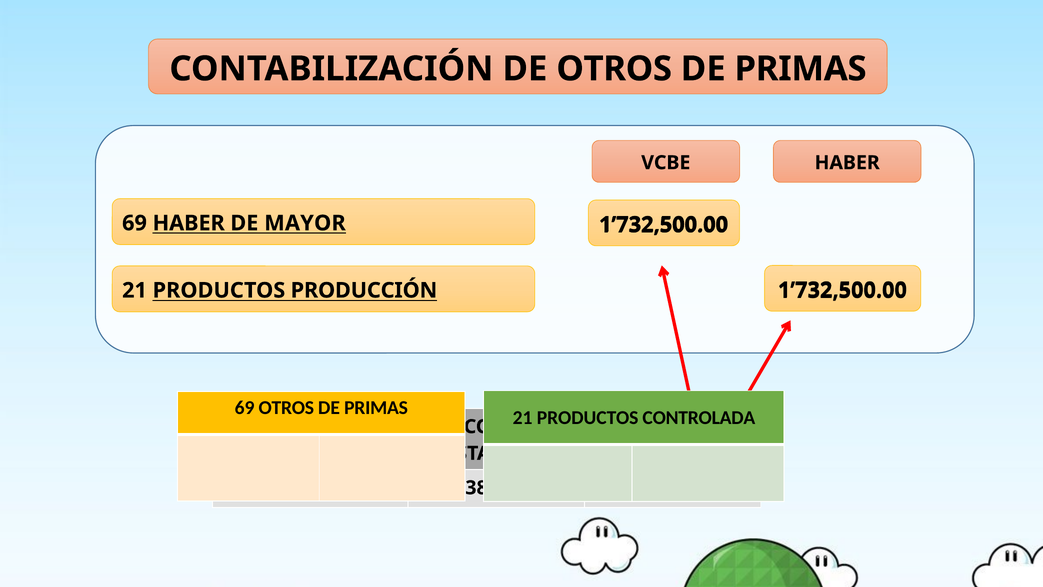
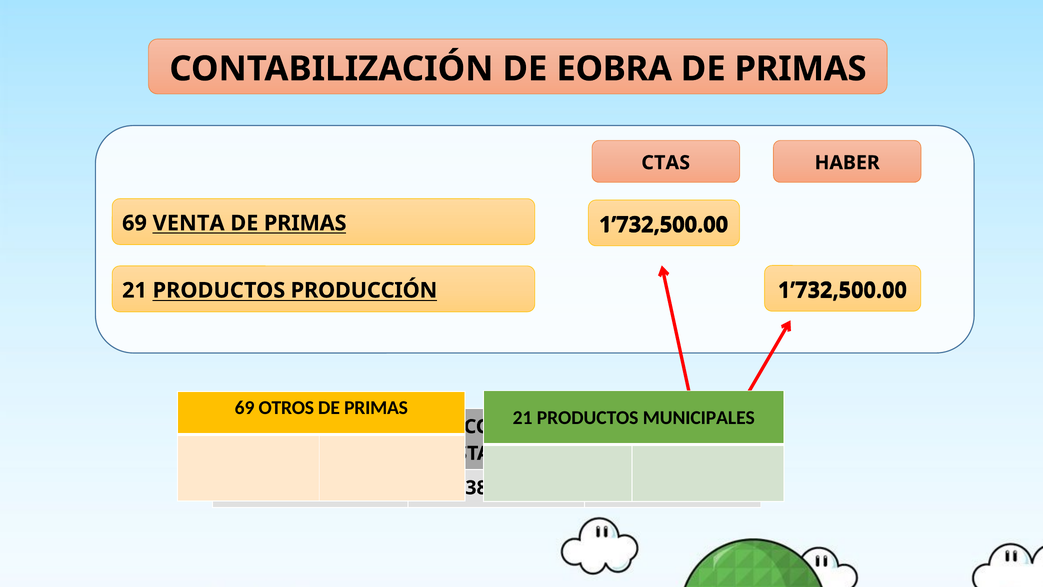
DE OTROS: OTROS -> EOBRA (614, 69)
VCBE: VCBE -> CTAS (666, 163)
69 HABER: HABER -> VENTA (189, 223)
MAYOR: MAYOR -> PRIMAS (305, 223)
CONTROLADA: CONTROLADA -> MUNICIPALES (699, 418)
